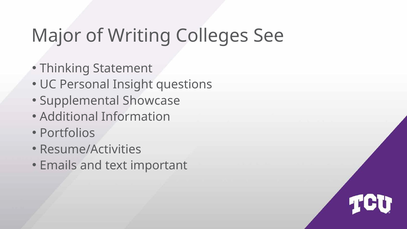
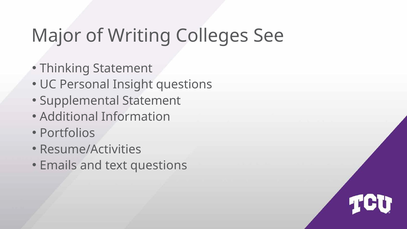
Supplemental Showcase: Showcase -> Statement (152, 101)
text important: important -> questions (159, 165)
